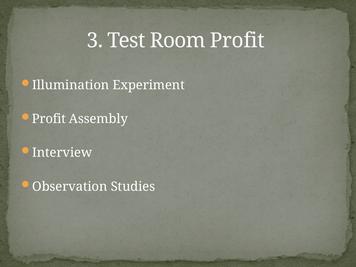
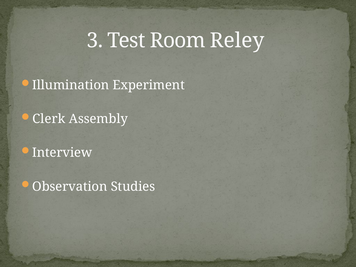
Room Profit: Profit -> Reley (237, 41)
Profit: Profit -> Clerk (49, 119)
